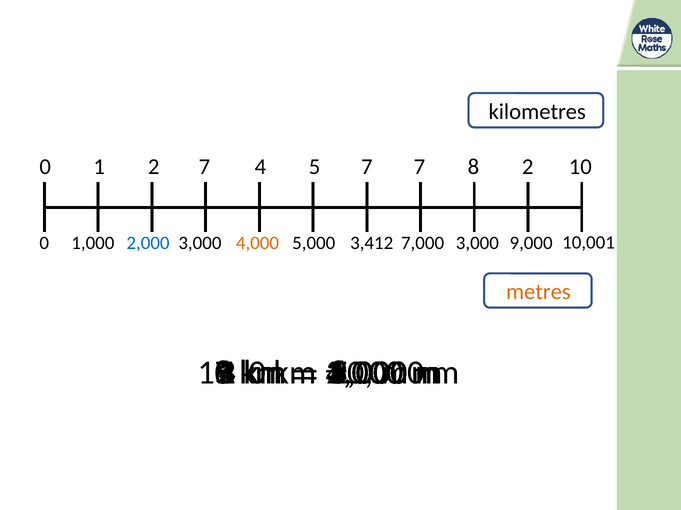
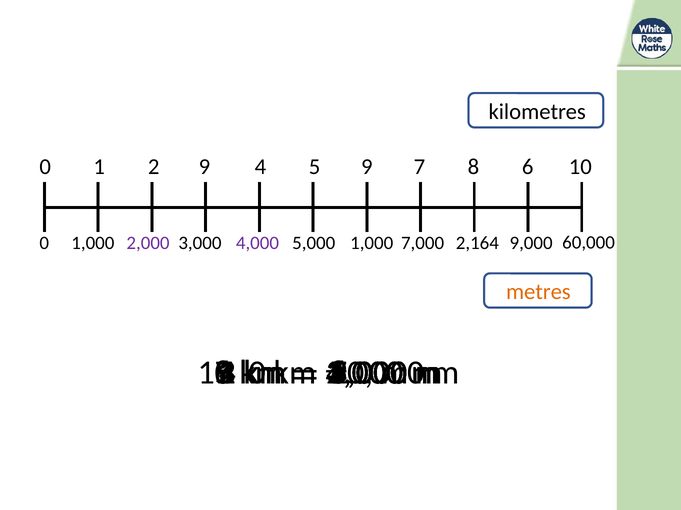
2 7: 7 -> 9 (204, 167)
5 7: 7 -> 9 (367, 167)
8 2: 2 -> 6 (528, 167)
10,001: 10,001 -> 60,000 (589, 243)
2,000 colour: blue -> purple (148, 243)
4,000 colour: orange -> purple (257, 243)
5,000 3,412: 3,412 -> 1,000 (372, 243)
7,000 3,000: 3,000 -> 2,164 (477, 243)
